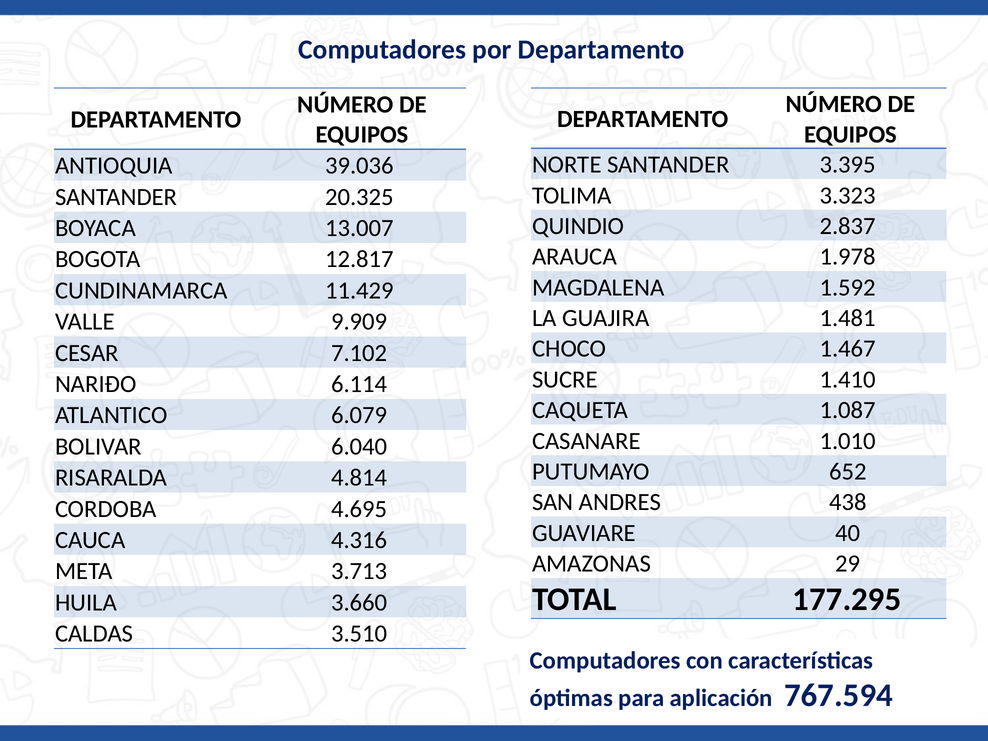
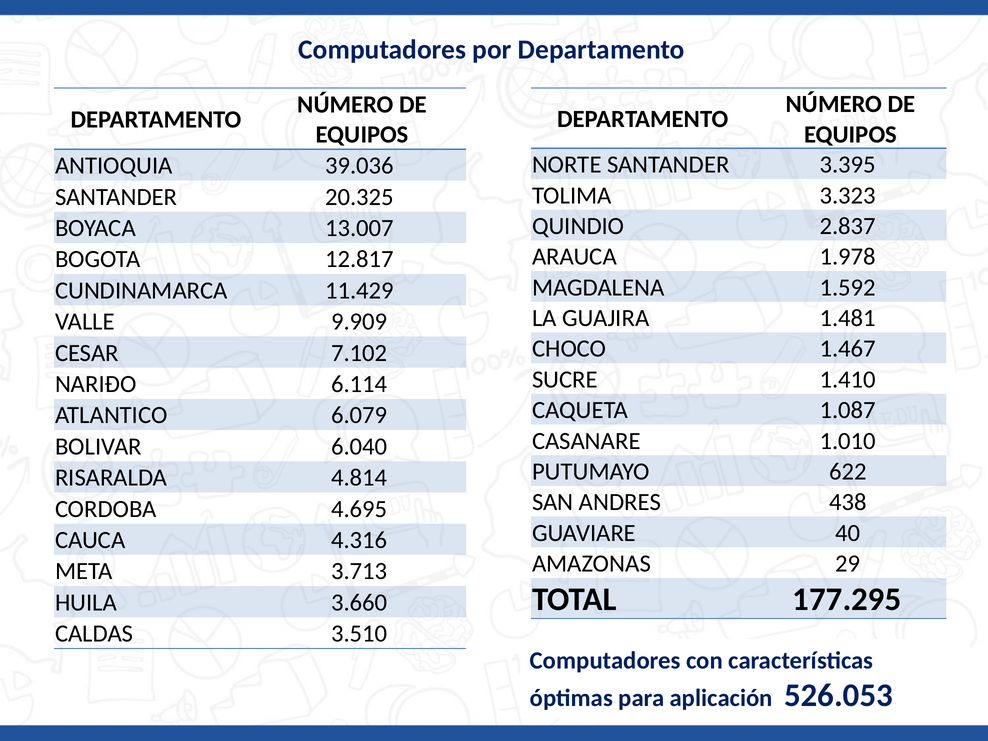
652: 652 -> 622 (848, 472)
767.594: 767.594 -> 526.053 (838, 696)
